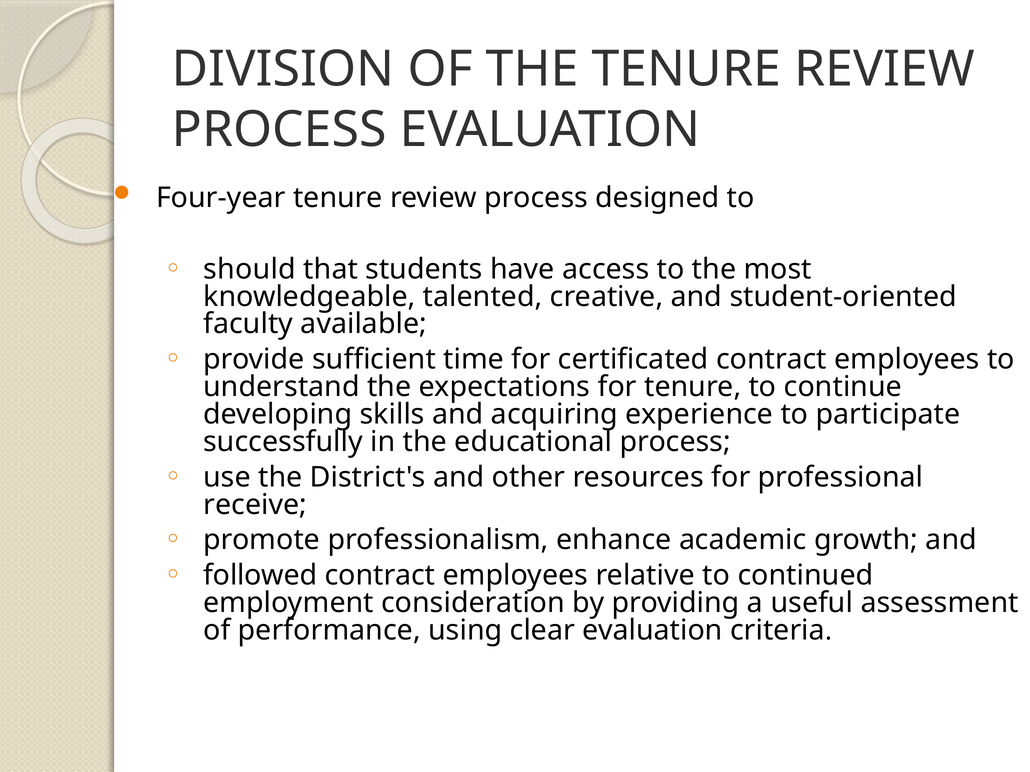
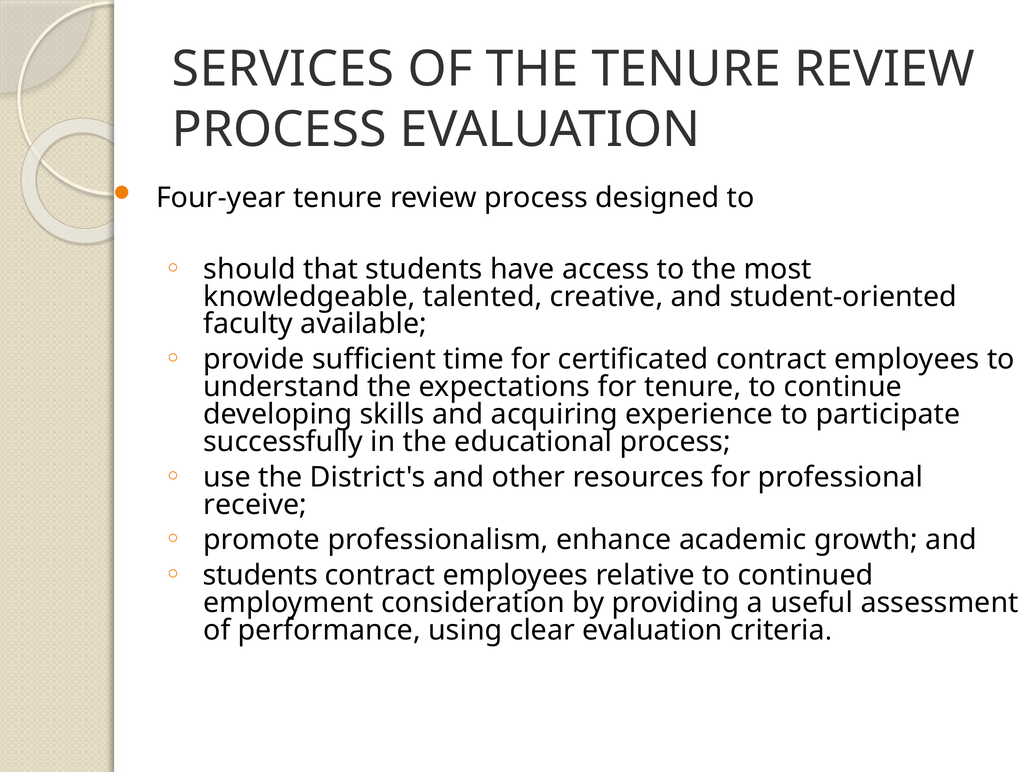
DIVISION: DIVISION -> SERVICES (283, 69)
followed: followed -> students (260, 576)
